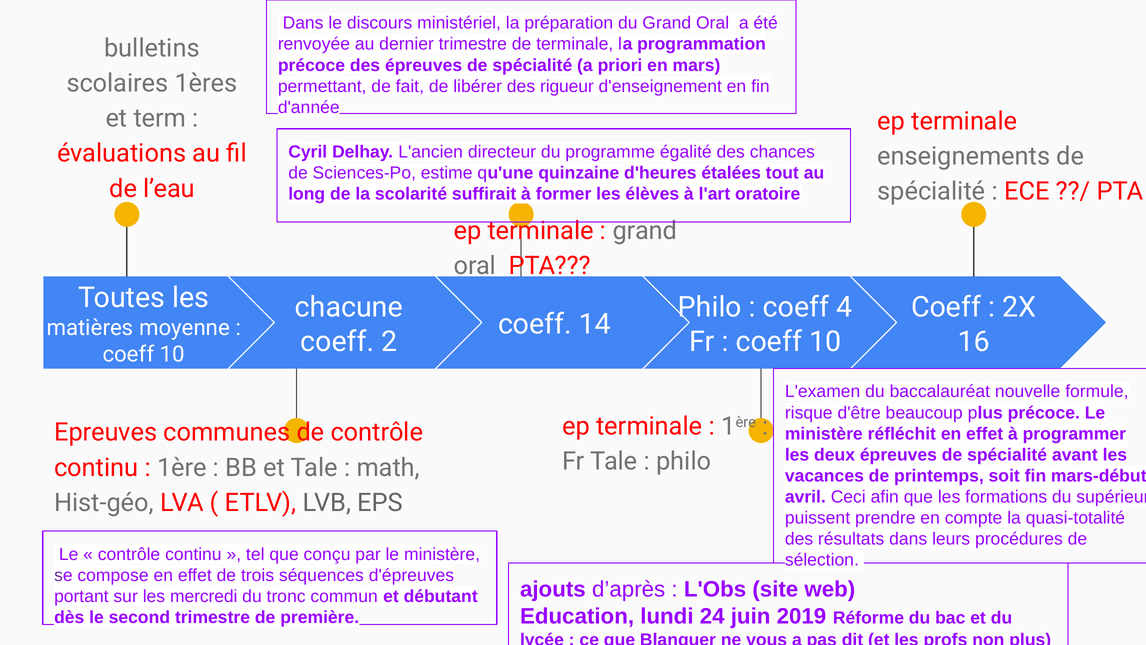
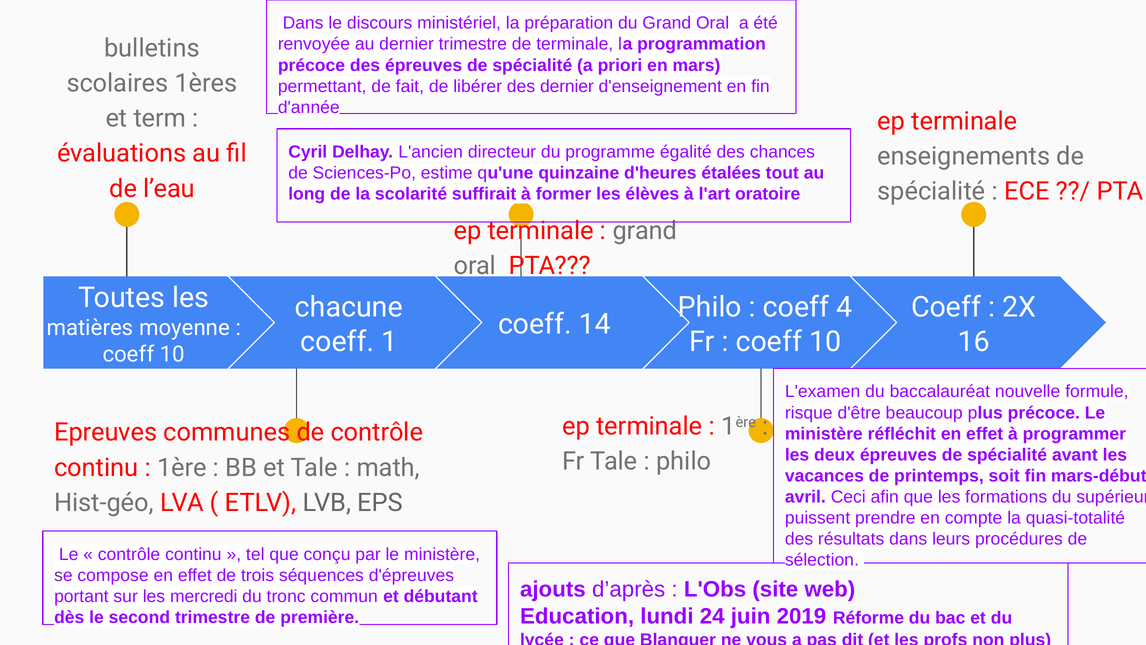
des rigueur: rigueur -> dernier (567, 86)
2: 2 -> 1 (389, 341)
